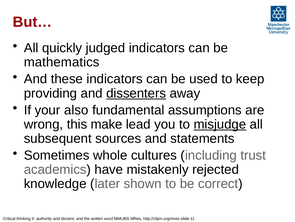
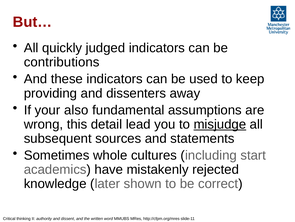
mathematics: mathematics -> contributions (62, 62)
dissenters underline: present -> none (136, 93)
make: make -> detail (107, 124)
trust: trust -> start (253, 155)
